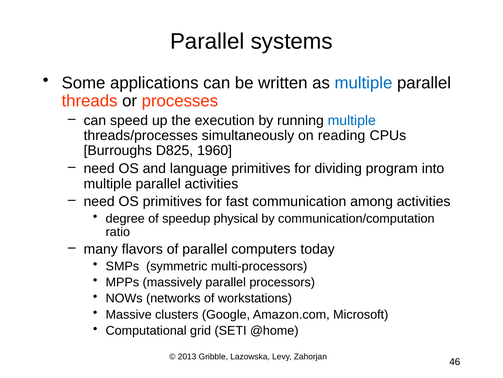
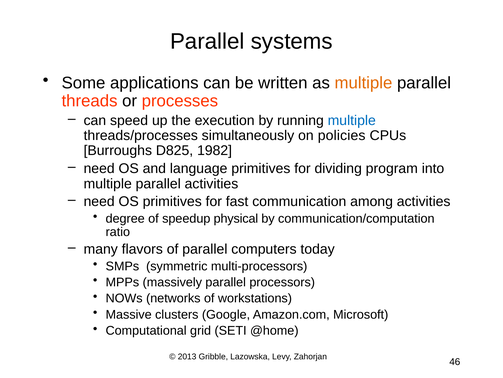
multiple colour: blue -> orange (363, 83)
reading: reading -> policies (342, 135)
1960: 1960 -> 1982 (215, 150)
